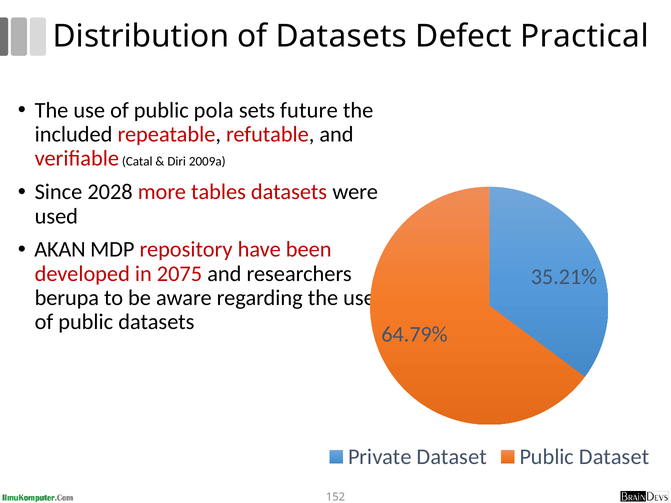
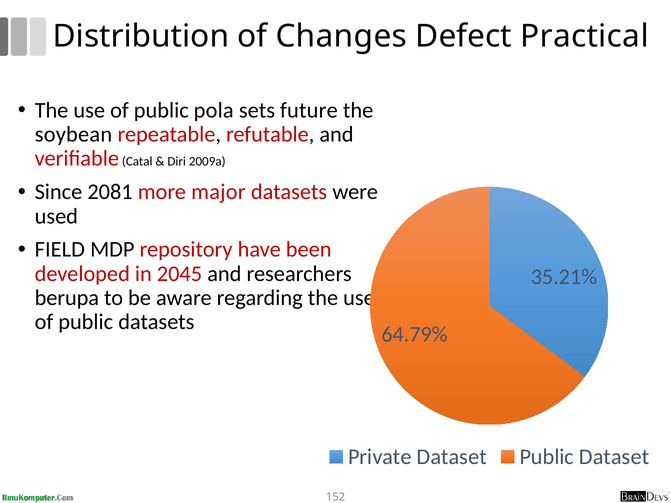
of Datasets: Datasets -> Changes (341, 36)
included: included -> soybean (73, 135)
2028: 2028 -> 2081 (110, 192)
tables: tables -> major (218, 192)
AKAN: AKAN -> FIELD (60, 250)
2075: 2075 -> 2045 (179, 274)
